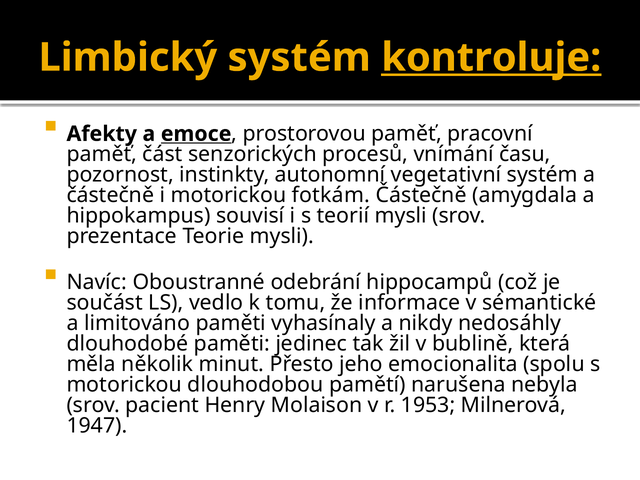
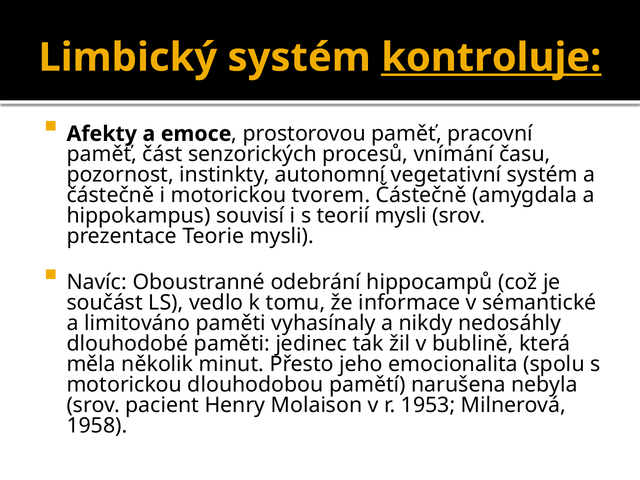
emoce underline: present -> none (196, 134)
fotkám: fotkám -> tvorem (331, 195)
1947: 1947 -> 1958 (97, 426)
